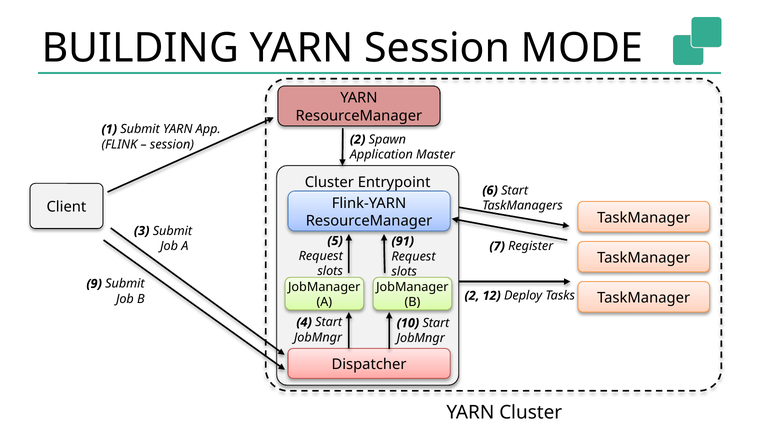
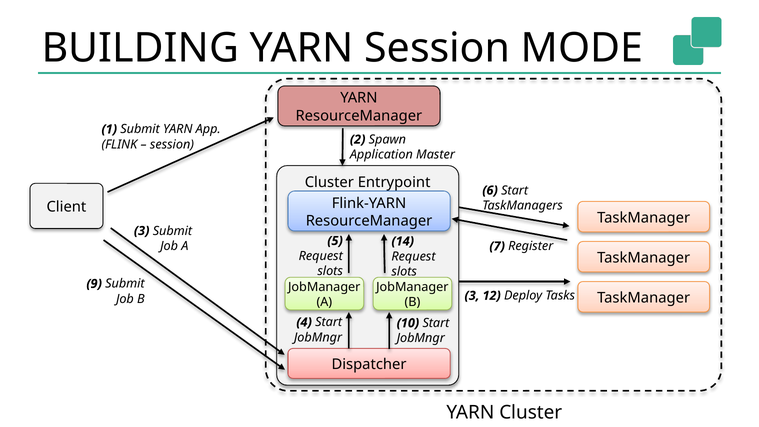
91: 91 -> 14 (403, 241)
2: 2 -> 3 (472, 296)
